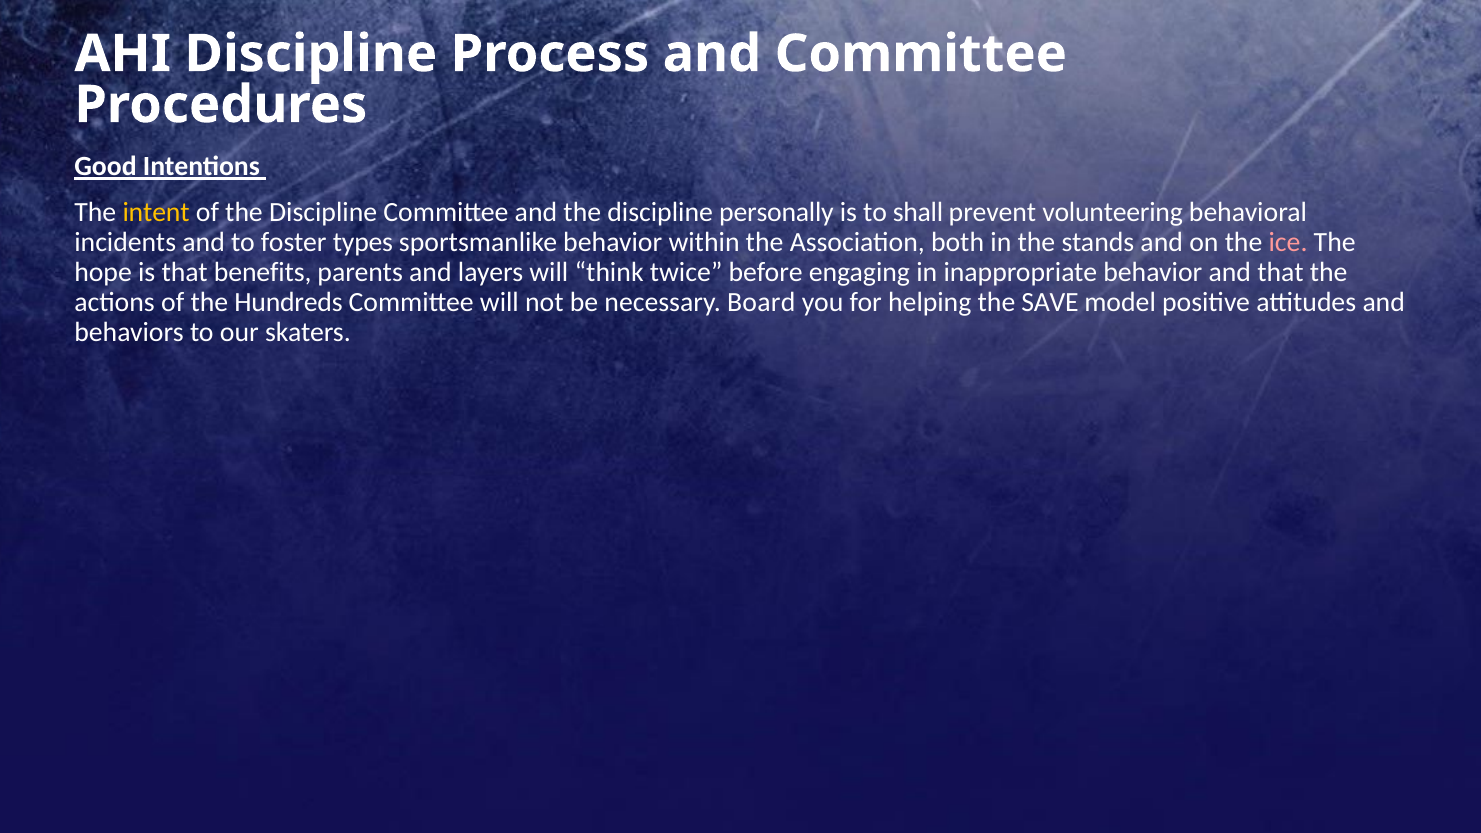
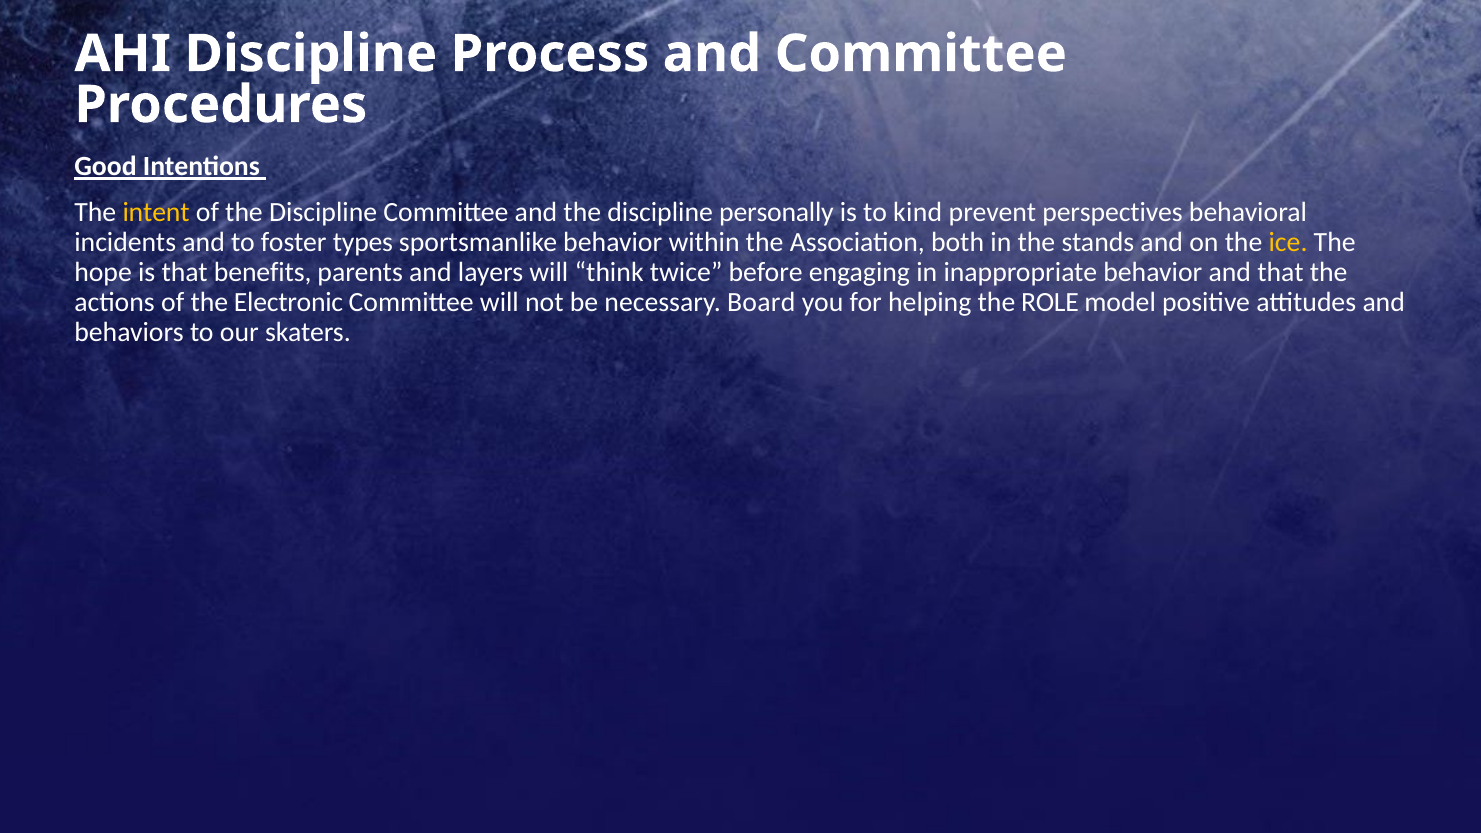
shall: shall -> kind (918, 212)
volunteering: volunteering -> perspectives (1113, 212)
ice colour: pink -> yellow (1288, 242)
Hundreds: Hundreds -> Electronic (289, 302)
SAVE: SAVE -> ROLE (1050, 302)
